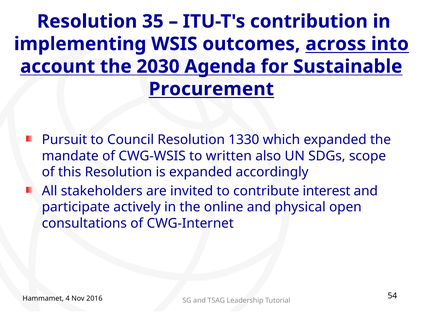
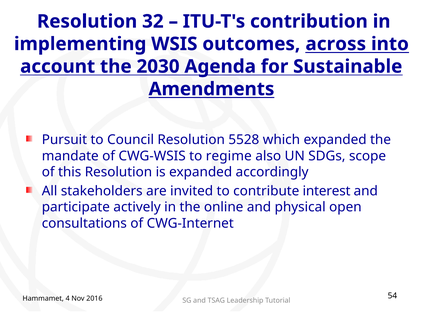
35: 35 -> 32 (153, 21)
Procurement: Procurement -> Amendments (211, 89)
1330: 1330 -> 5528 (244, 140)
written: written -> regime (229, 156)
